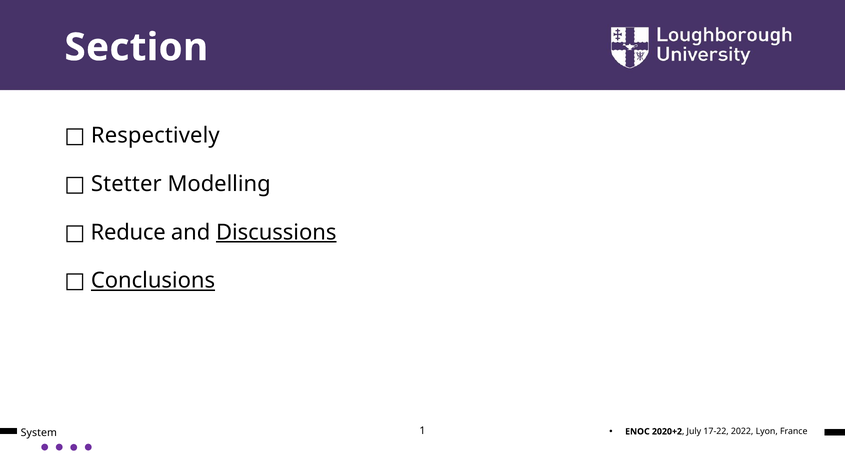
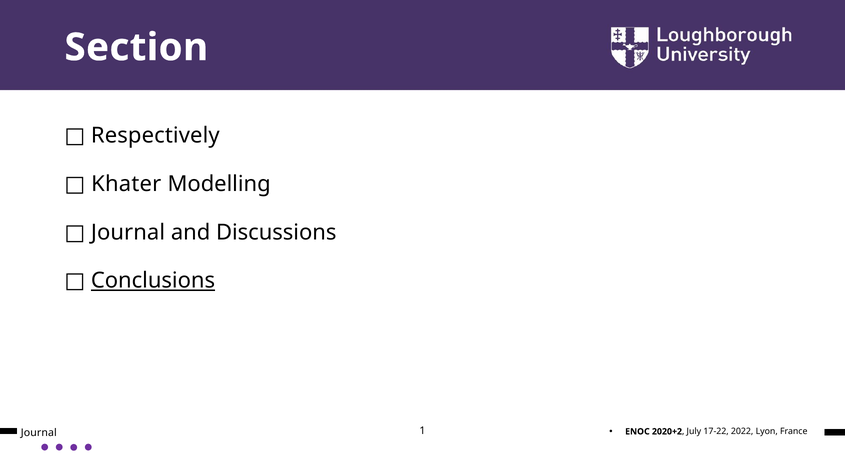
Stetter: Stetter -> Khater (126, 184)
Reduce: Reduce -> Journal (128, 232)
Discussions underline: present -> none (276, 232)
System: System -> Journal (39, 433)
